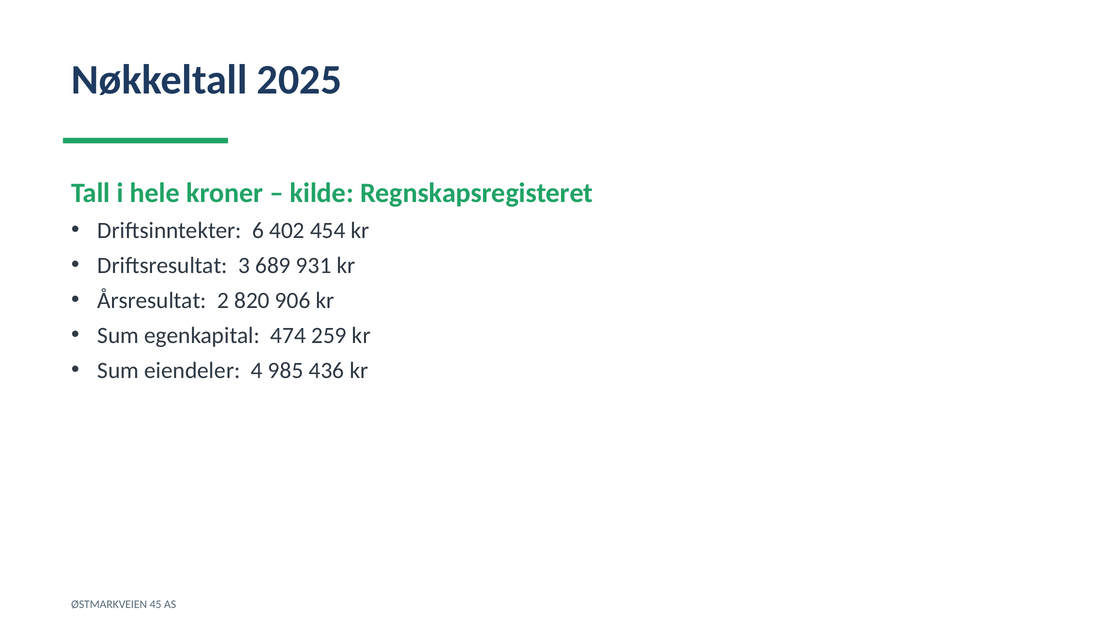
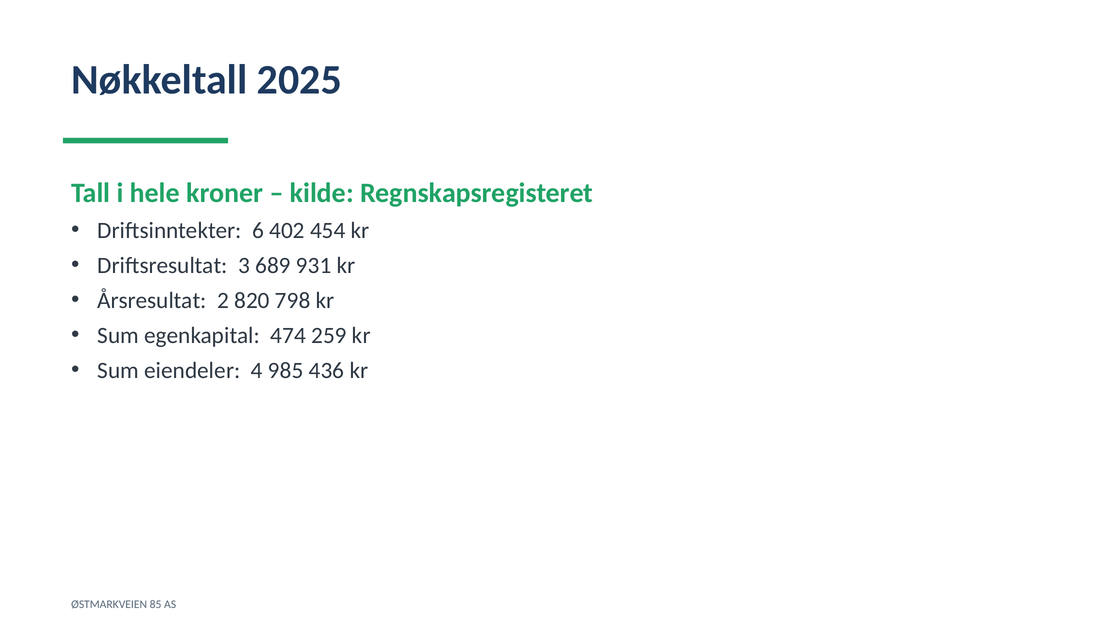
906: 906 -> 798 (293, 300)
45: 45 -> 85 (156, 604)
